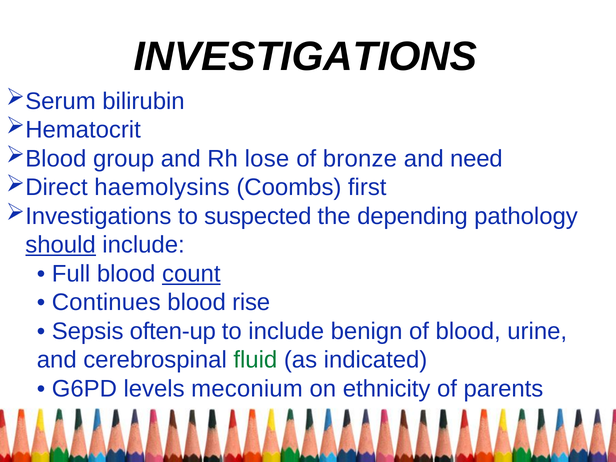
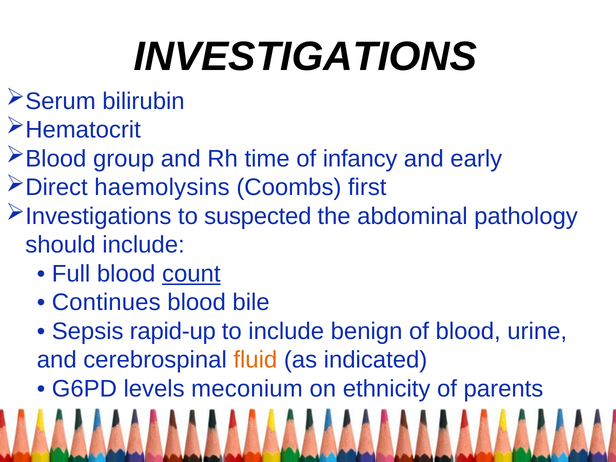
lose: lose -> time (267, 159)
bronze: bronze -> infancy (360, 159)
need: need -> early (476, 159)
depending: depending -> abdominal (412, 216)
should underline: present -> none (61, 245)
rise: rise -> bile (251, 303)
often-up: often-up -> rapid-up (173, 331)
fluid colour: green -> orange (255, 360)
